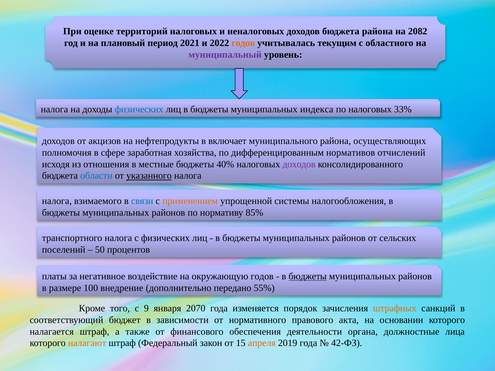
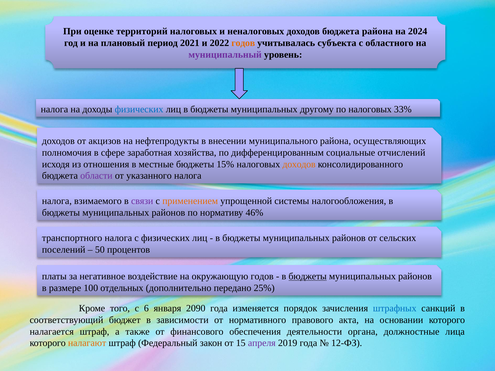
2082: 2082 -> 2024 (418, 31)
текущим: текущим -> субъекта (337, 43)
индекса: индекса -> другому (317, 109)
включает: включает -> внесении (227, 141)
нормативов: нормативов -> социальные (351, 153)
40%: 40% -> 15% (225, 164)
доходов colour: purple -> orange (299, 164)
области colour: blue -> purple (96, 176)
указанного underline: present -> none (149, 176)
связи colour: blue -> purple (142, 201)
85%: 85% -> 46% (254, 213)
внедрение: внедрение -> отдельных (122, 288)
55%: 55% -> 25% (264, 288)
9: 9 -> 6 (146, 309)
2070: 2070 -> 2090 (196, 309)
штрафных colour: orange -> blue (395, 309)
апреля colour: orange -> purple (262, 343)
42-ФЗ: 42-ФЗ -> 12-ФЗ (347, 343)
